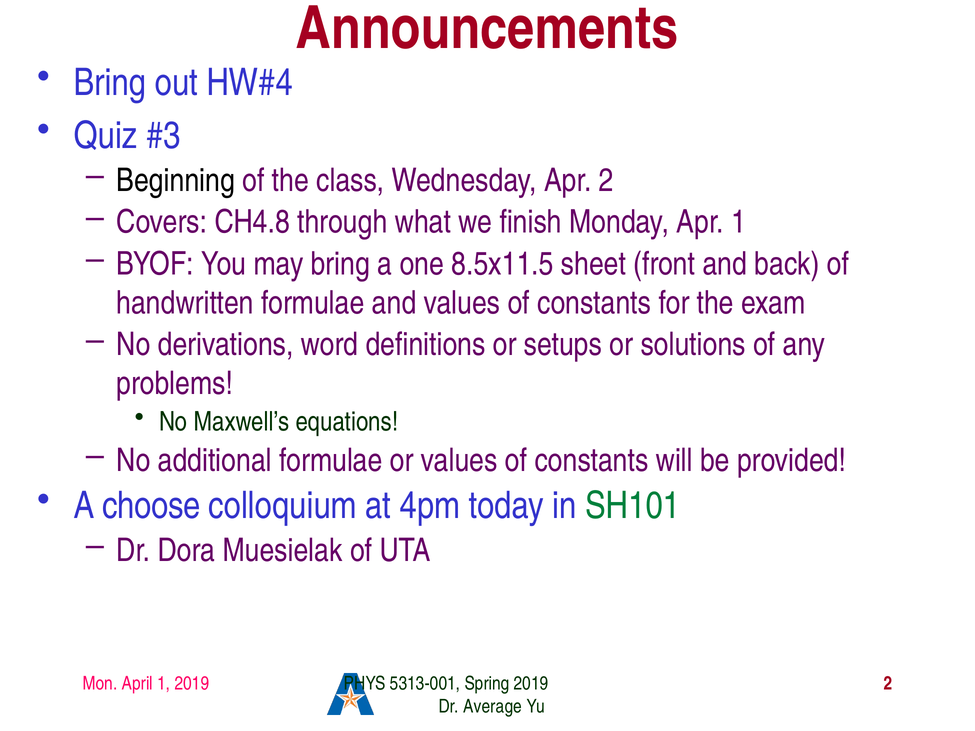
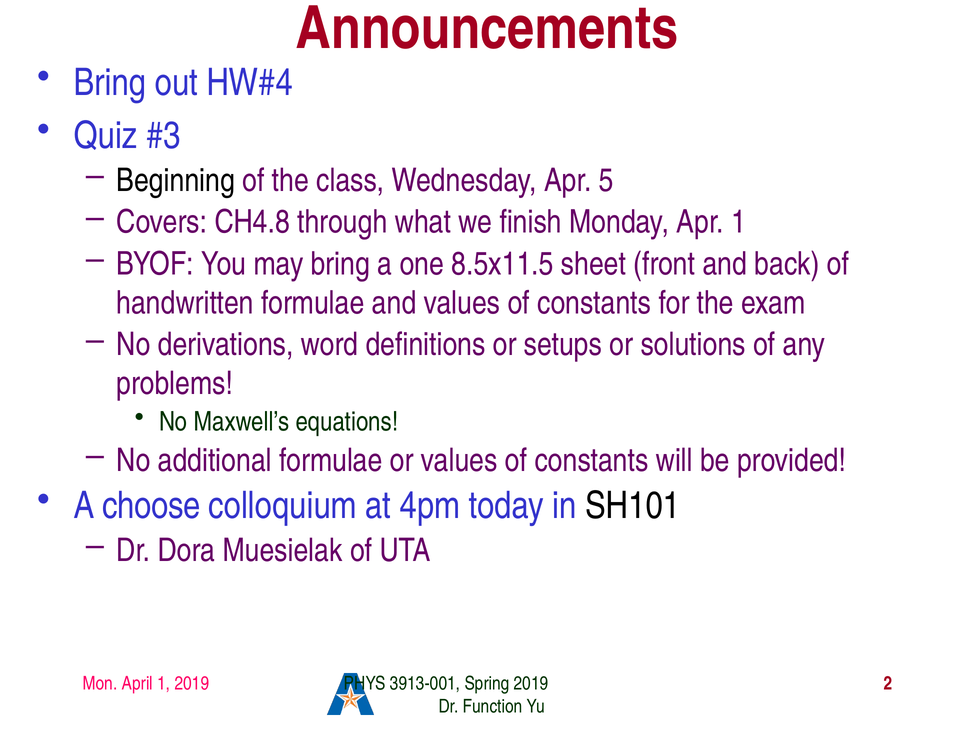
Apr 2: 2 -> 5 (606, 181)
SH101 colour: green -> black (633, 506)
5313-001: 5313-001 -> 3913-001 (425, 684)
Average: Average -> Function (493, 707)
